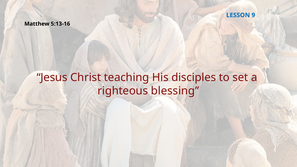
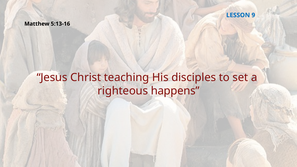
blessing: blessing -> happens (175, 91)
